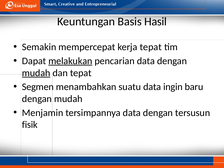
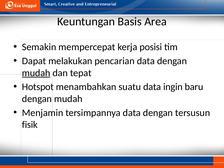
Hasil: Hasil -> Area (156, 22)
kerja tepat: tepat -> posisi (151, 47)
melakukan underline: present -> none (70, 61)
Segmen: Segmen -> Hotspot (38, 87)
